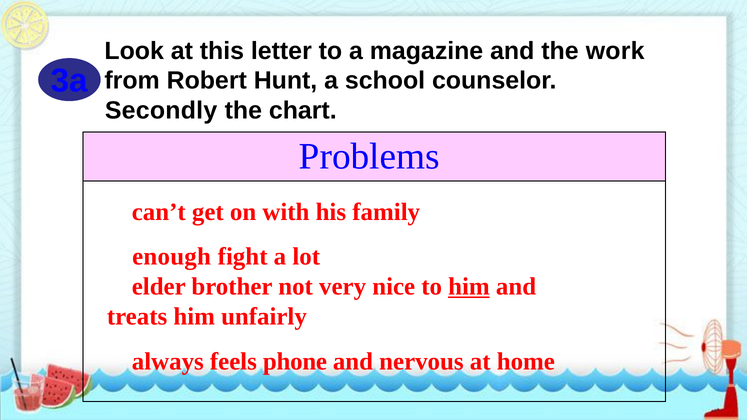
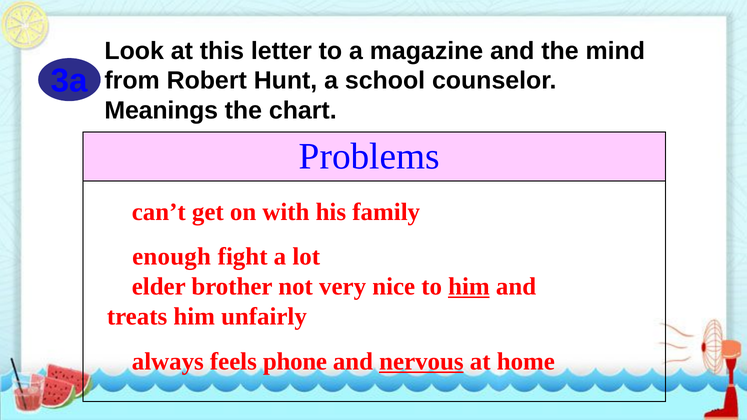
work: work -> mind (615, 51)
Secondly: Secondly -> Meanings (161, 111)
nervous underline: none -> present (421, 361)
